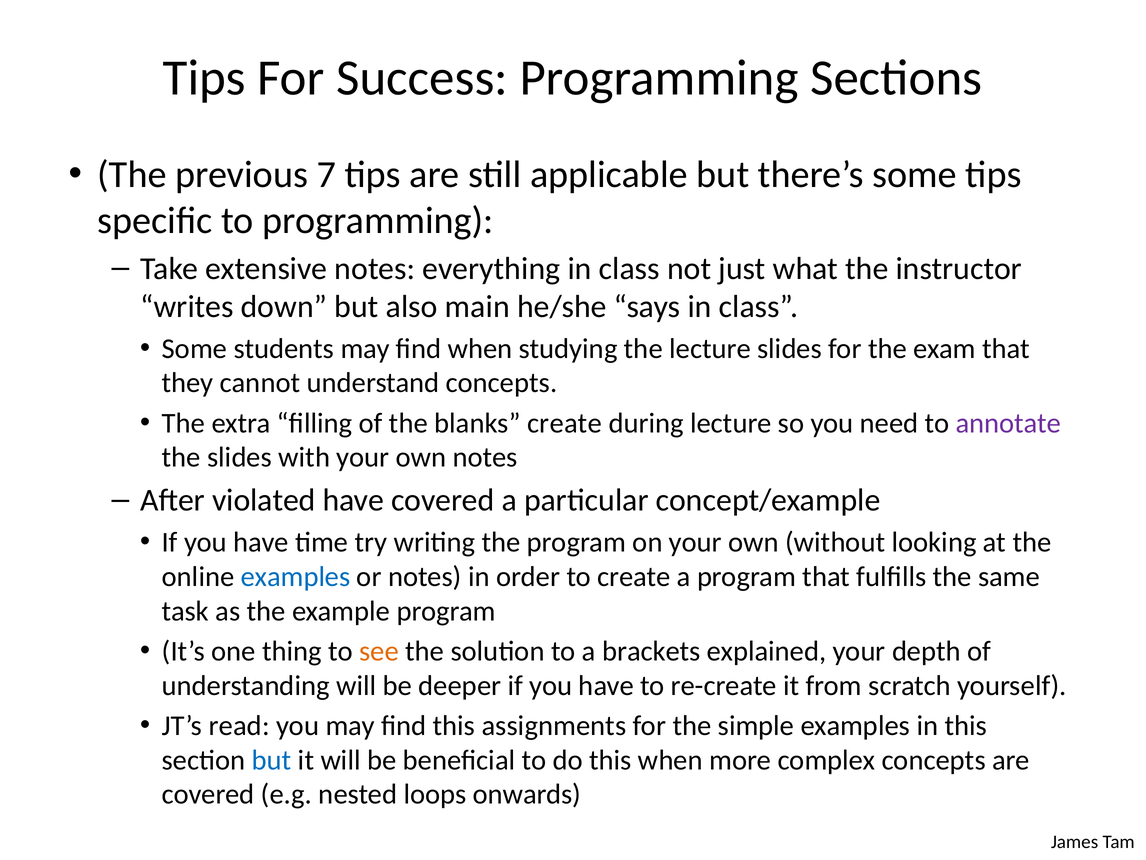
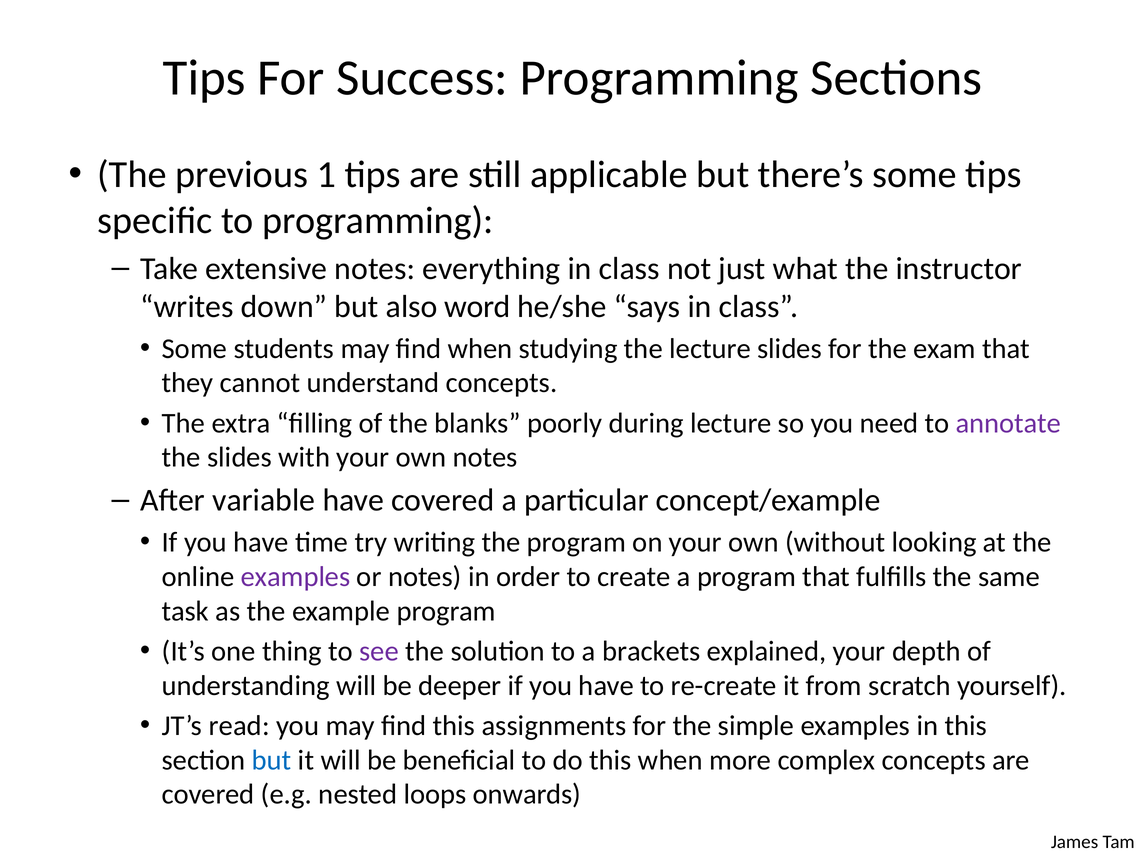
7: 7 -> 1 (326, 175)
main: main -> word (478, 307)
blanks create: create -> poorly (565, 423)
violated: violated -> variable (264, 500)
examples colour: blue -> purple (296, 576)
see colour: orange -> purple (379, 651)
